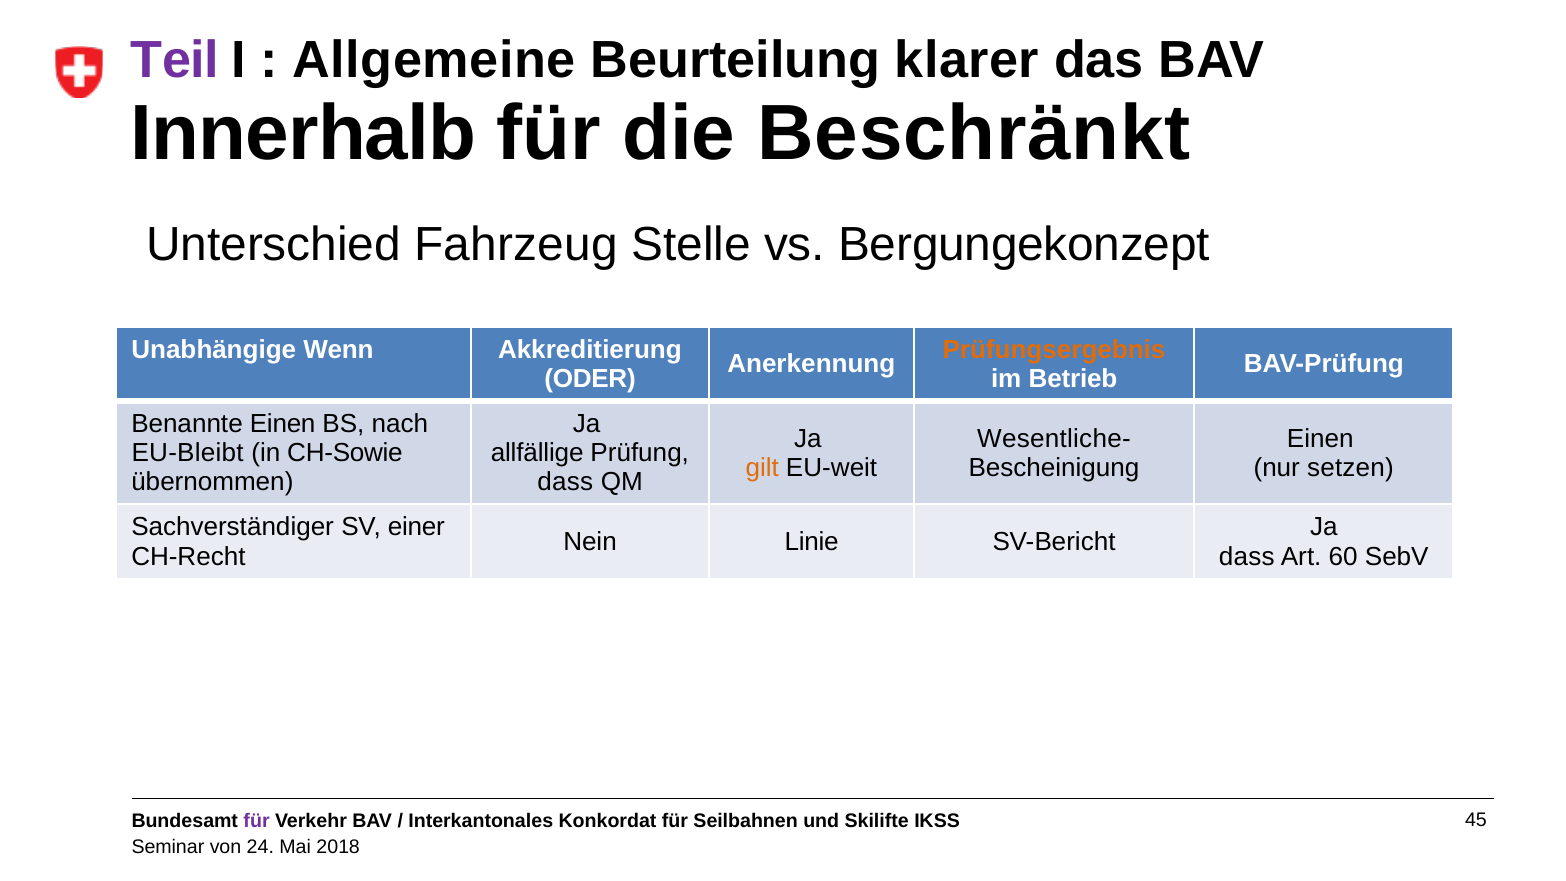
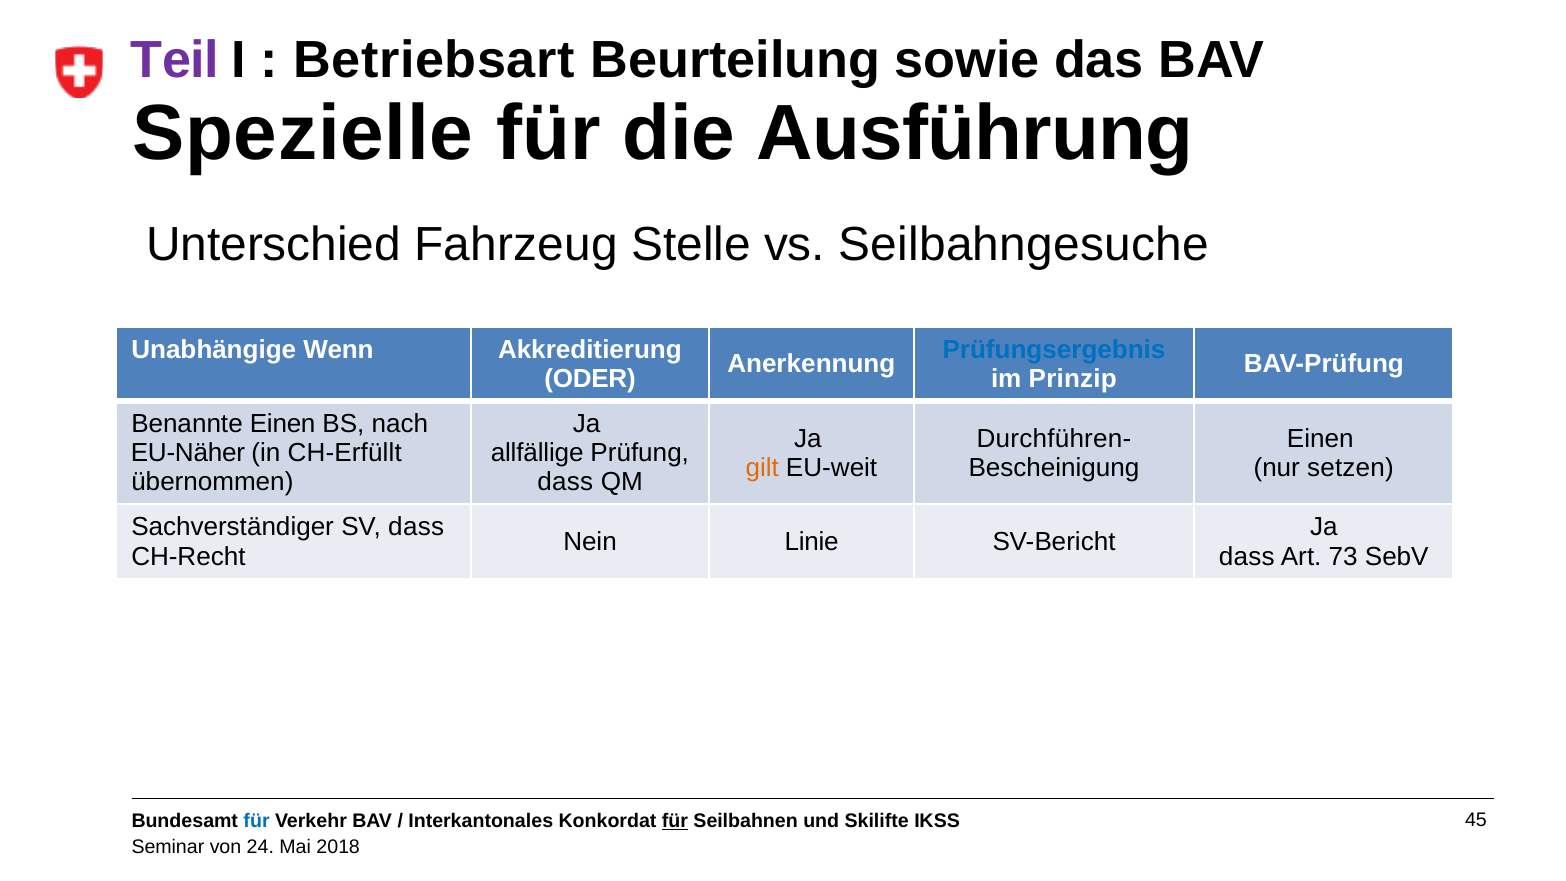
Allgemeine: Allgemeine -> Betriebsart (434, 60)
klarer: klarer -> sowie (967, 60)
Innerhalb: Innerhalb -> Spezielle (303, 133)
Beschränkt: Beschränkt -> Ausführung (975, 133)
Bergungekonzept: Bergungekonzept -> Seilbahngesuche (1024, 245)
Prüfungsergebnis colour: orange -> blue (1054, 350)
Betrieb: Betrieb -> Prinzip (1073, 379)
Wesentliche-: Wesentliche- -> Durchführen- (1054, 438)
EU-Bleibt: EU-Bleibt -> EU-Näher (188, 453)
CH-Sowie: CH-Sowie -> CH-Erfüllt (345, 453)
SV einer: einer -> dass (416, 527)
60: 60 -> 73 (1343, 556)
für colour: purple -> blue (257, 821)
für underline: none -> present (675, 821)
